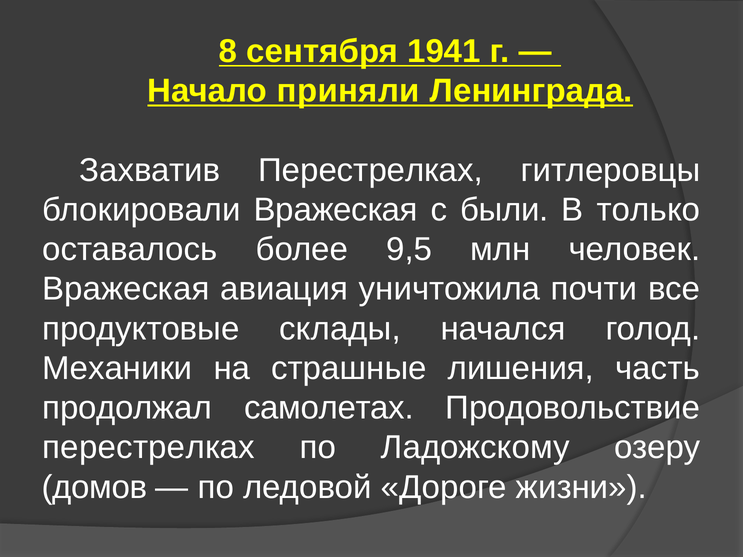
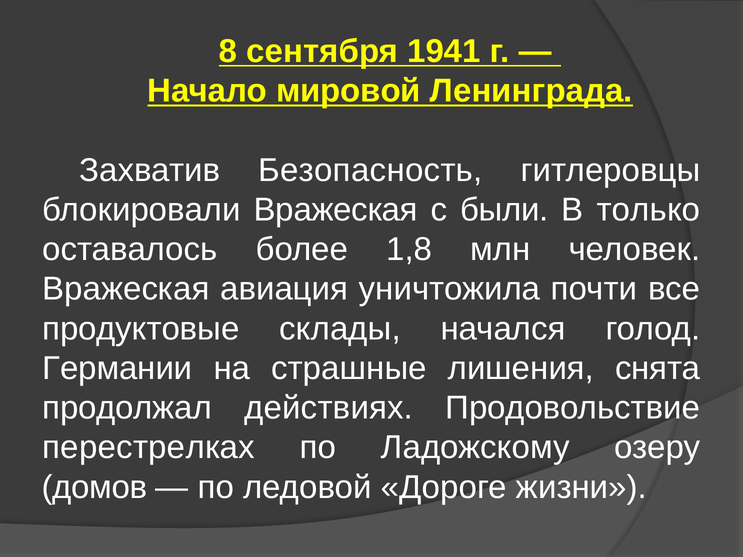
приняли: приняли -> мировой (348, 91)
Захватив Перестрелках: Перестрелках -> Безопасность (370, 170)
9,5: 9,5 -> 1,8 (409, 250)
Механики: Механики -> Германии (117, 368)
часть: часть -> снята (658, 368)
самолетах: самолетах -> действиях (329, 408)
